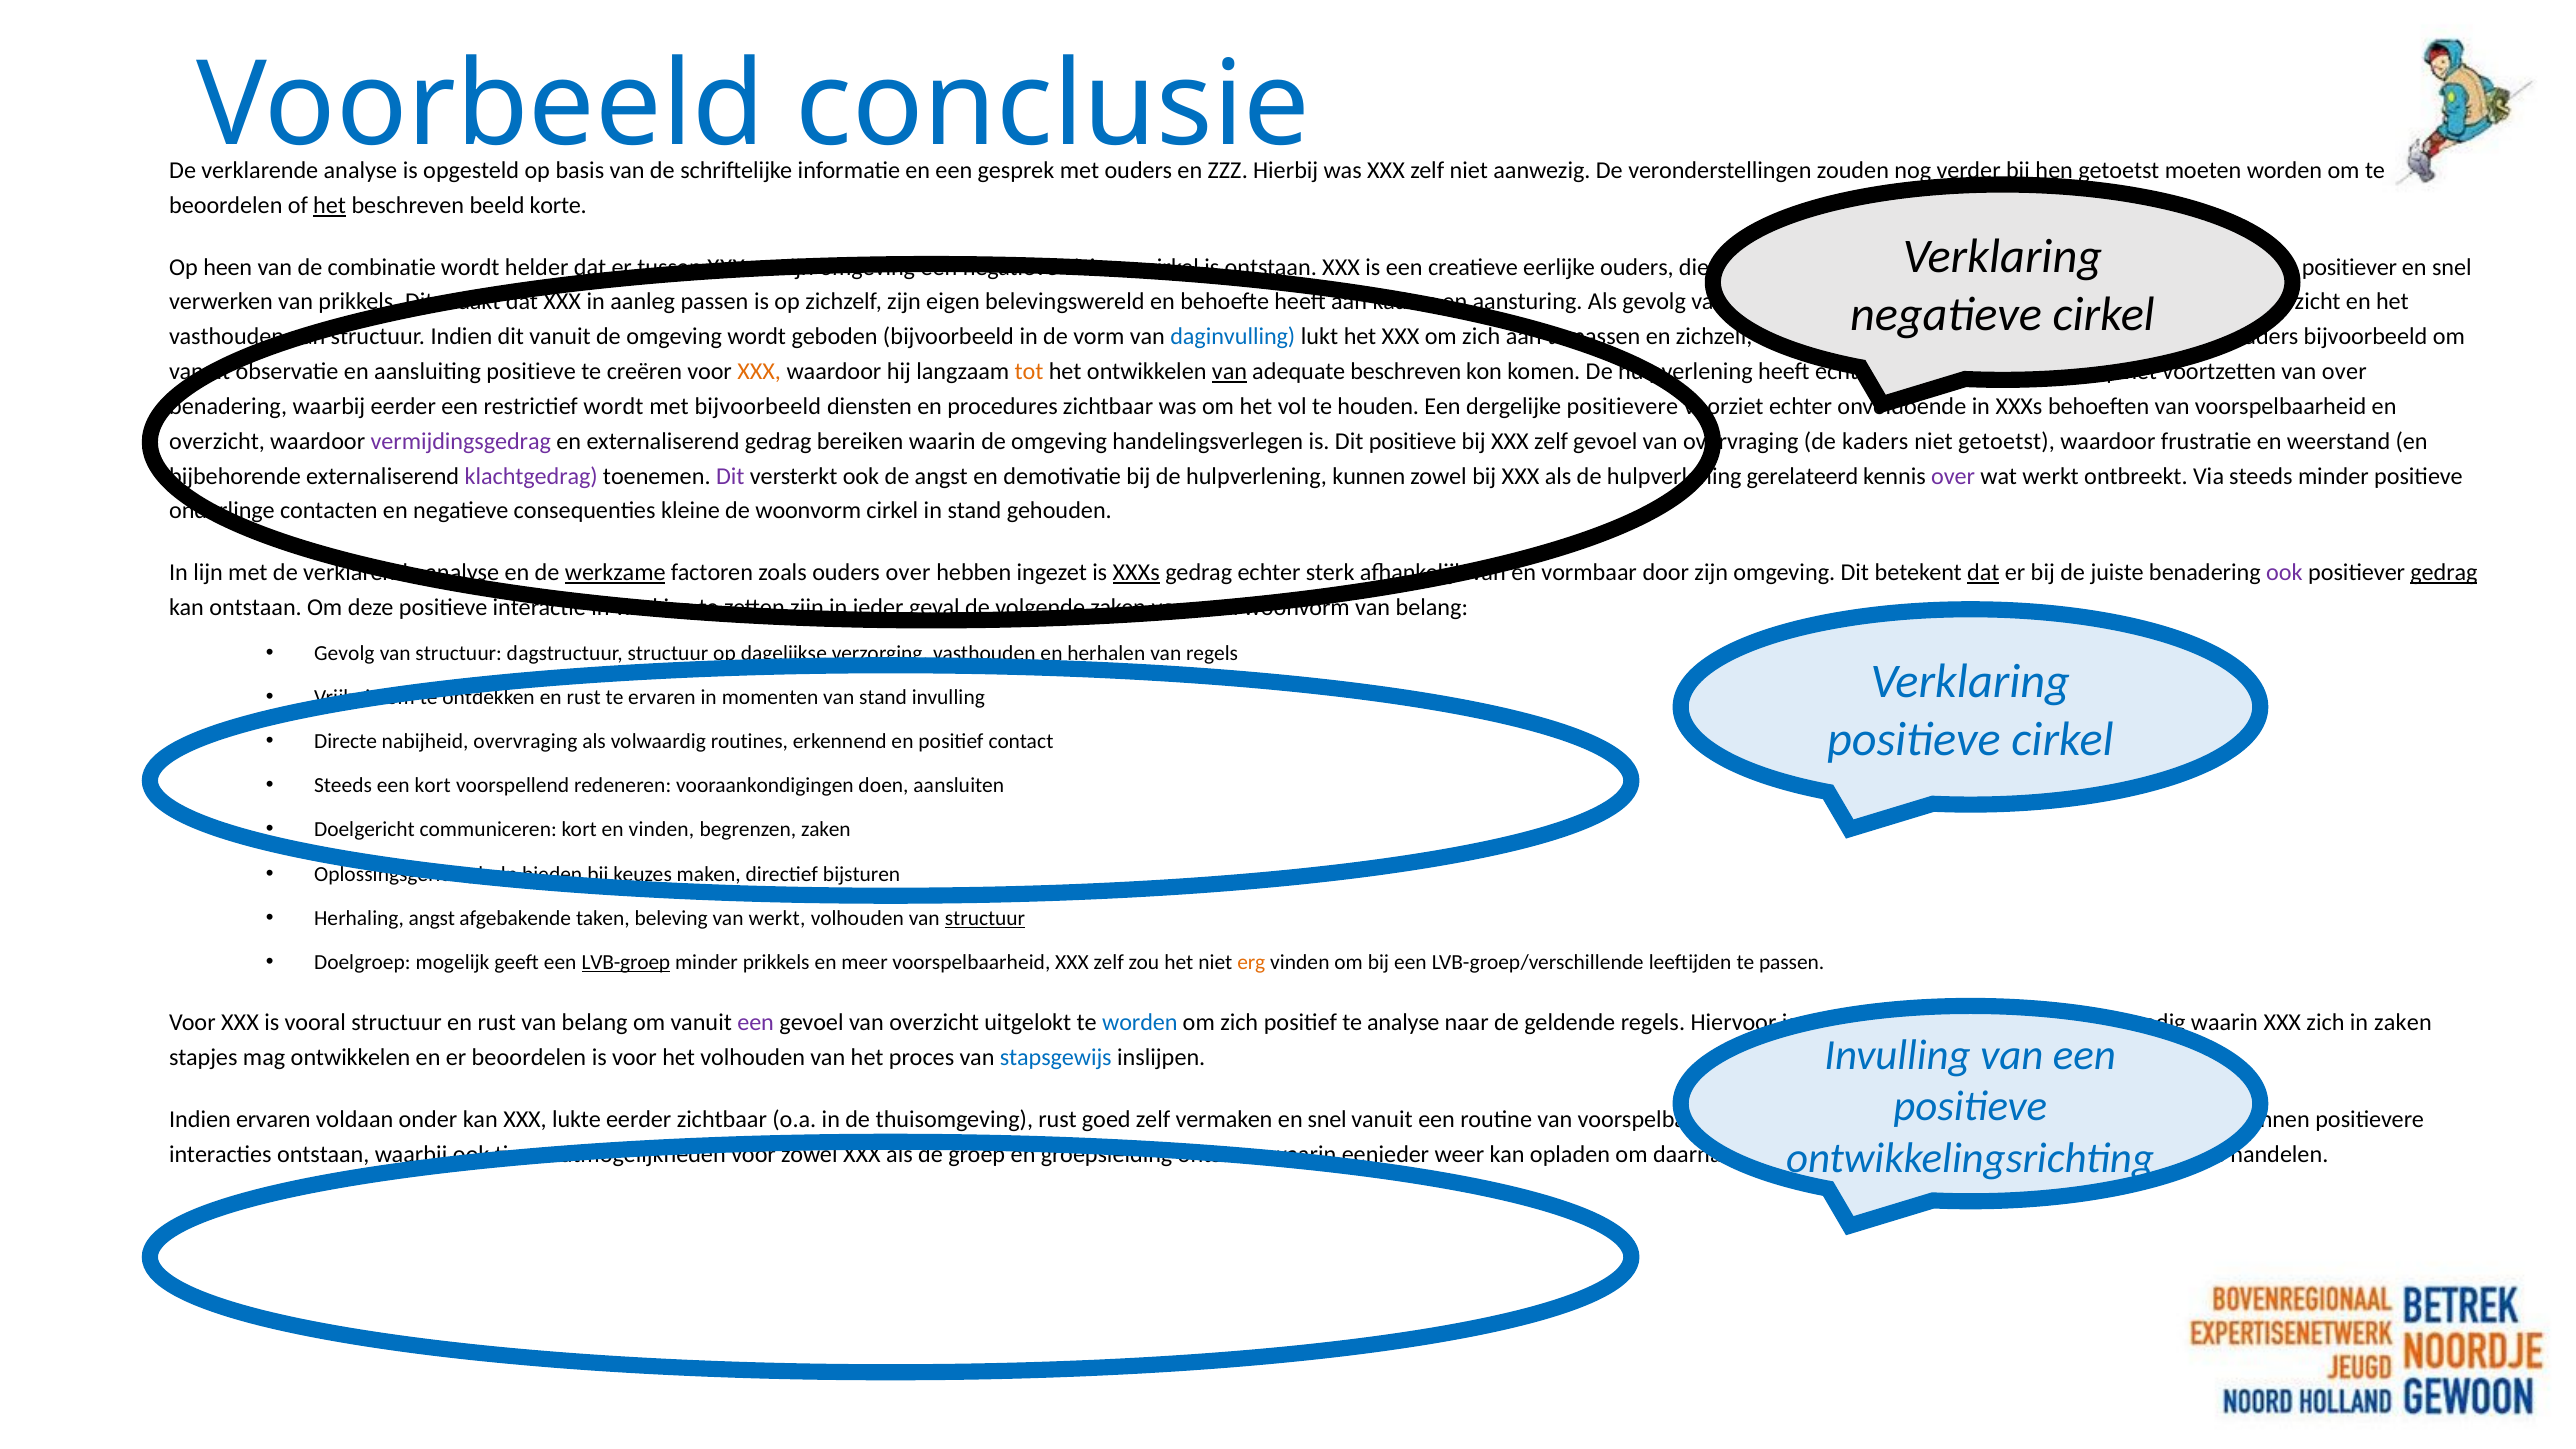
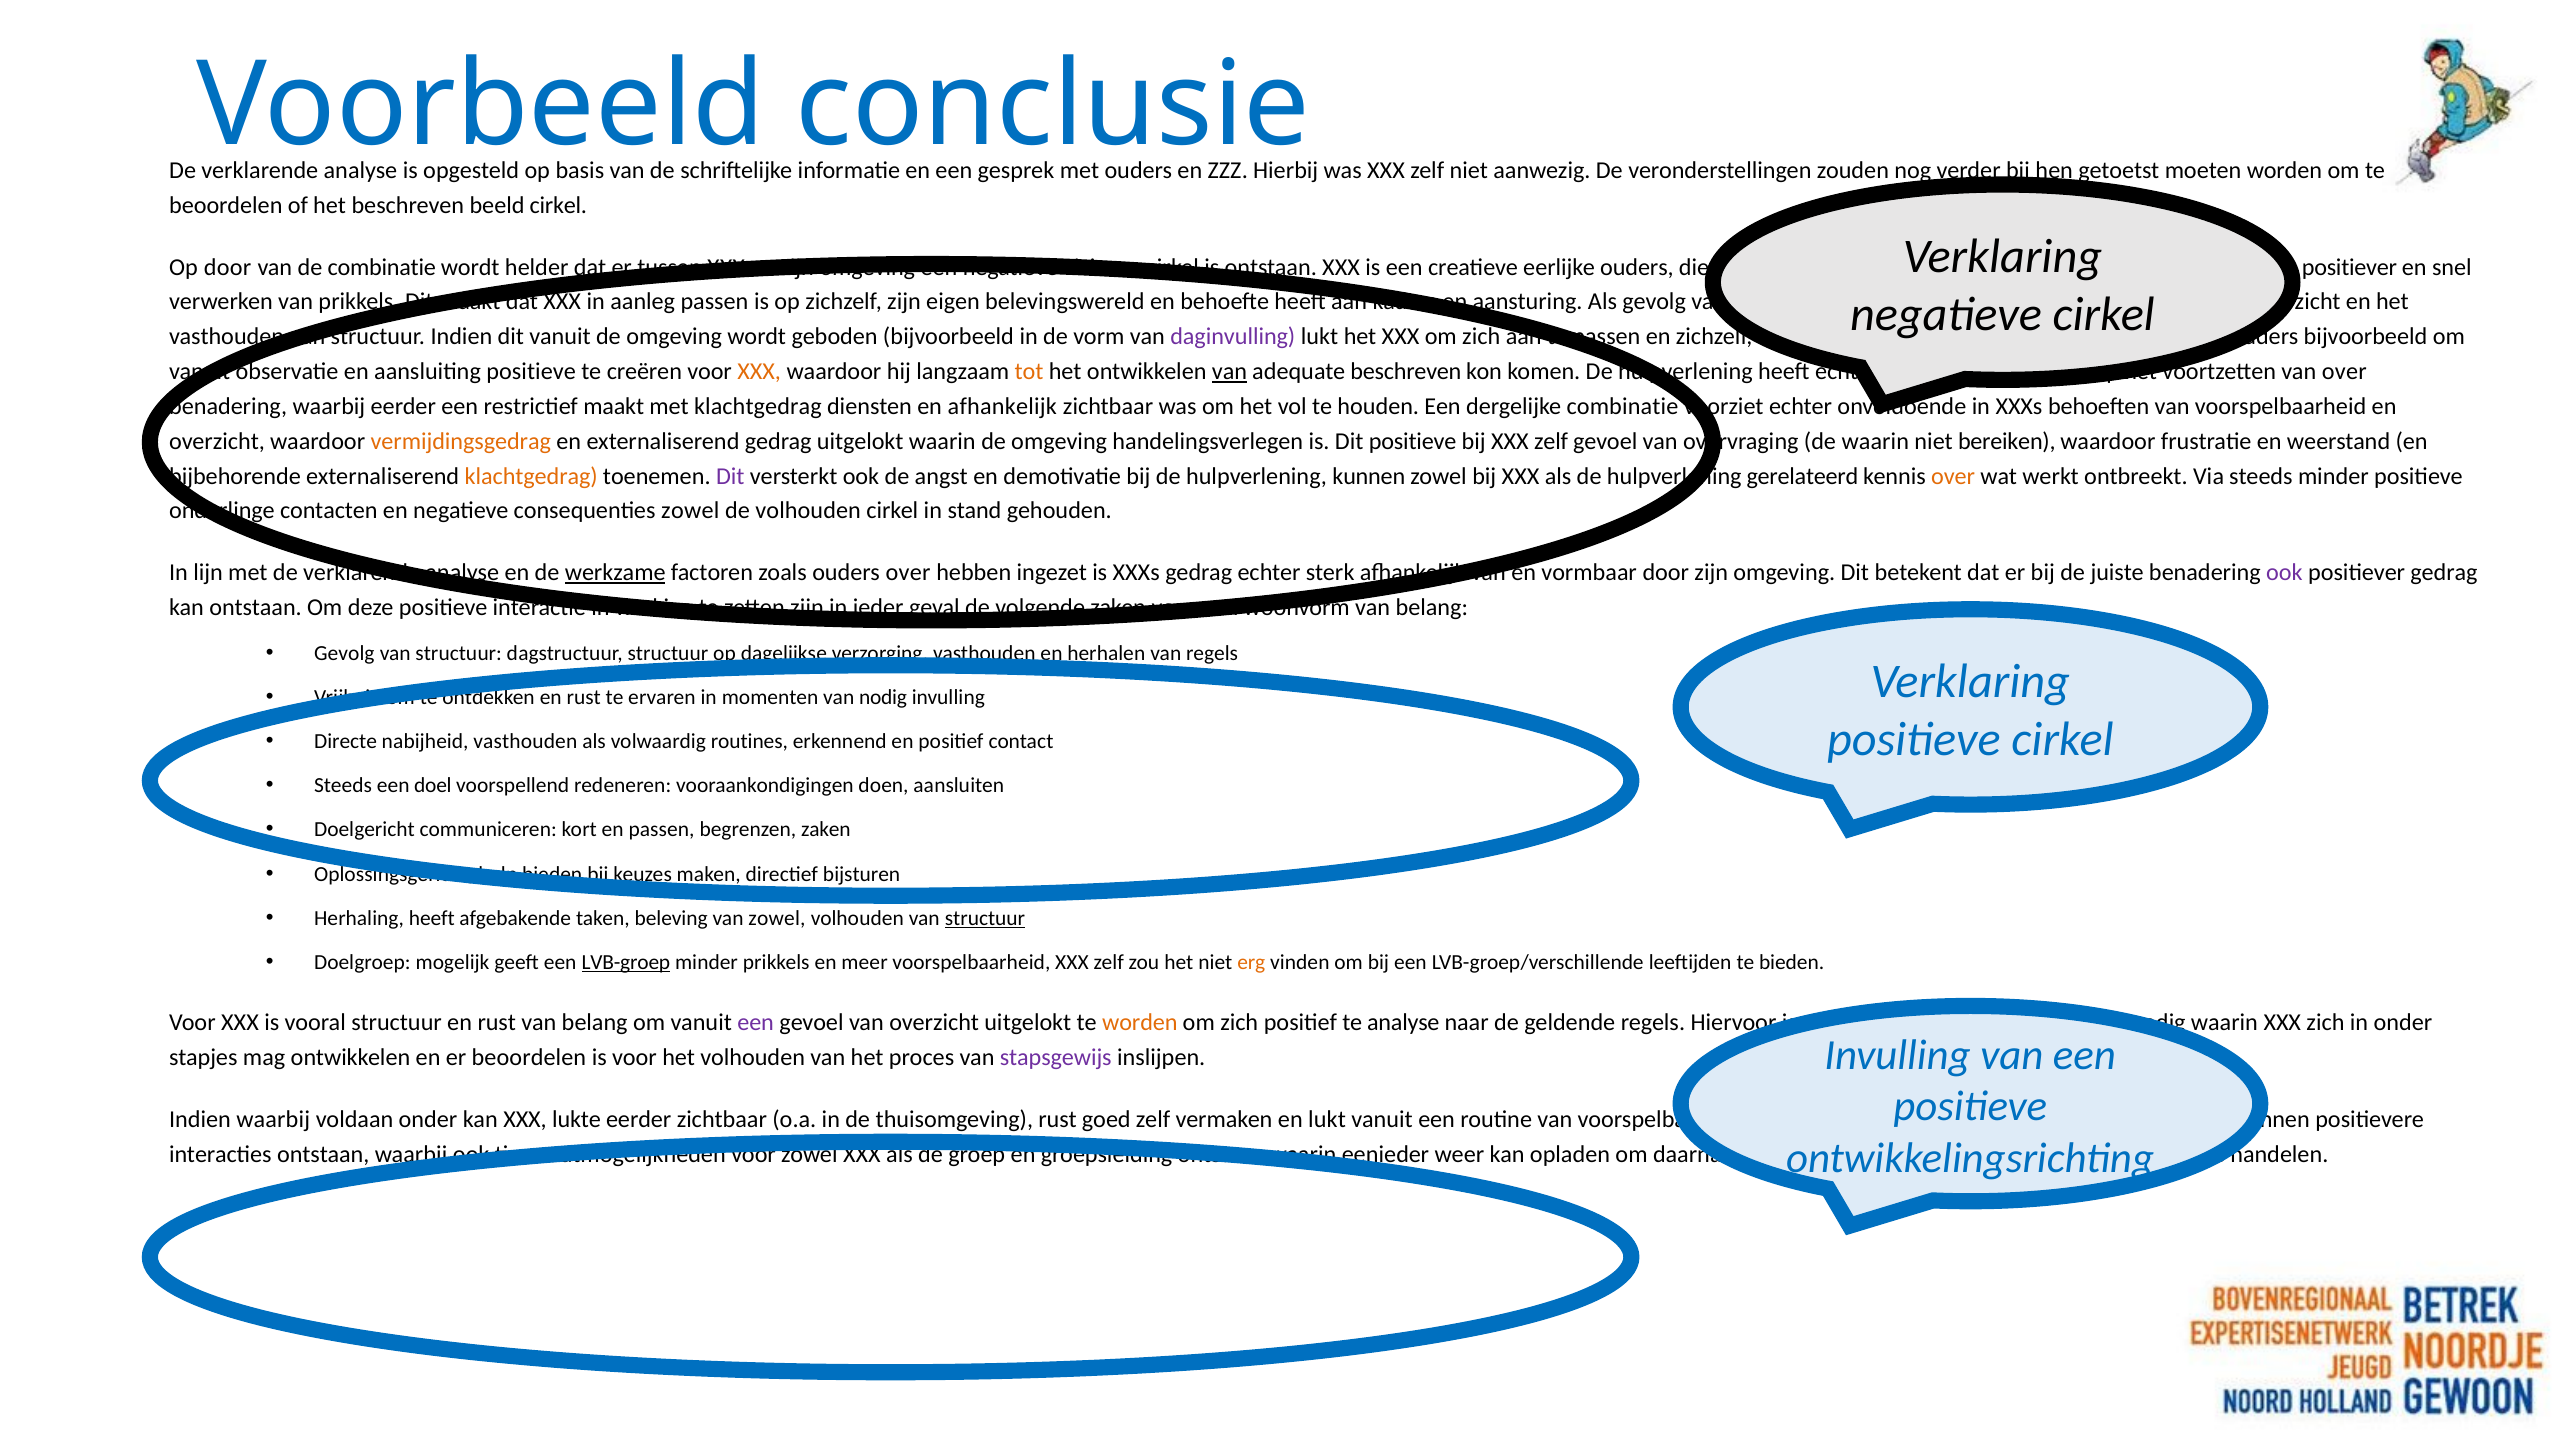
het underline: present -> none (330, 205)
beeld korte: korte -> cirkel (558, 205)
Op heen: heen -> door (228, 267)
daginvulling colour: blue -> purple (1233, 337)
restrictief wordt: wordt -> maakt (614, 406)
met bijvoorbeeld: bijvoorbeeld -> klachtgedrag (758, 406)
en procedures: procedures -> afhankelijk (1002, 406)
dergelijke positievere: positievere -> combinatie (1622, 406)
vermijdingsgedrag colour: purple -> orange (461, 441)
gedrag bereiken: bereiken -> uitgelokt (860, 441)
de kaders: kaders -> waarin (1875, 441)
niet getoetst: getoetst -> bereiken (2007, 441)
klachtgedrag colour: purple -> orange (531, 476)
over colour: purple -> orange (1953, 476)
consequenties kleine: kleine -> zowel (690, 511)
de woonvorm: woonvorm -> volhouden (808, 511)
XXXs underline: present -> none (1136, 573)
dat underline: present -> none (1983, 573)
gedrag underline: present -> none (2444, 573)
van stand: stand -> nodig (883, 697)
nabijheid overvraging: overvraging -> vasthouden (525, 742)
een kort: kort -> doel (433, 786)
en vinden: vinden -> passen (662, 830)
Herhaling angst: angst -> heeft (432, 918)
van werkt: werkt -> zowel (777, 918)
leeftijden te passen: passen -> bieden (1792, 962)
worden colour: blue -> orange (1140, 1023)
in zaken: zaken -> onder (2403, 1023)
stapsgewijs colour: blue -> purple (1056, 1057)
Indien ervaren: ervaren -> waarbij (273, 1119)
vermaken en snel: snel -> lukt (1327, 1119)
